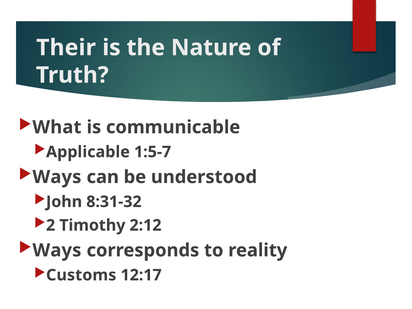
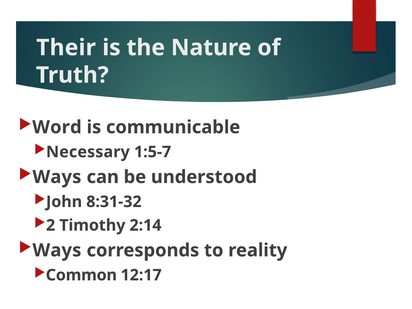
What: What -> Word (57, 127)
Applicable: Applicable -> Necessary (88, 152)
2:12: 2:12 -> 2:14 (145, 225)
Customs: Customs -> Common (81, 275)
